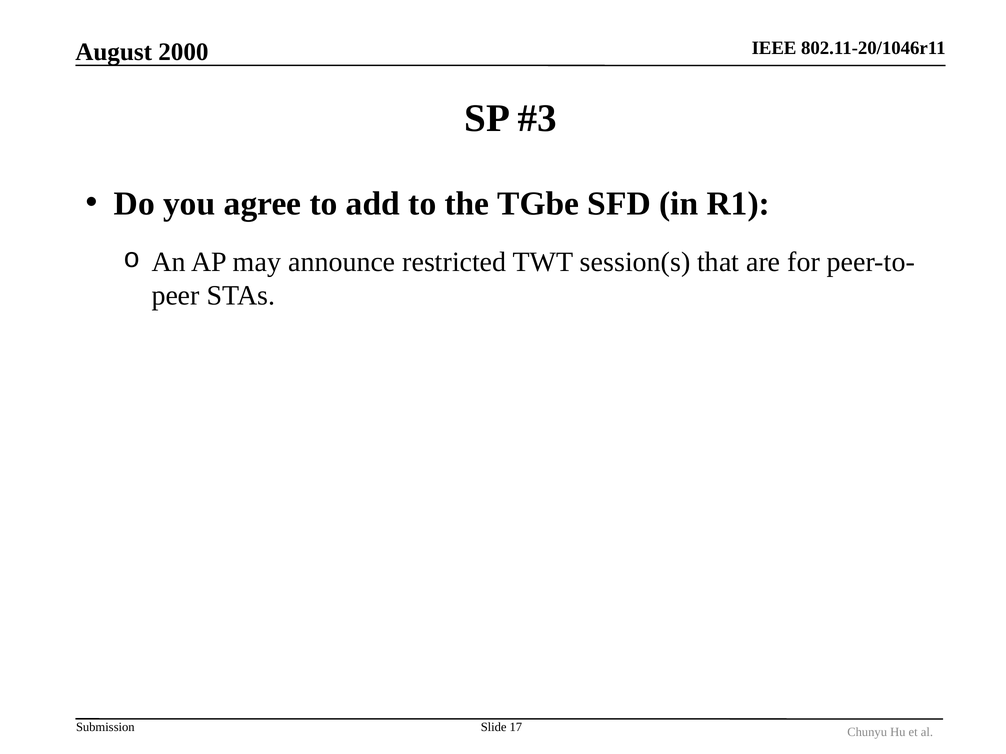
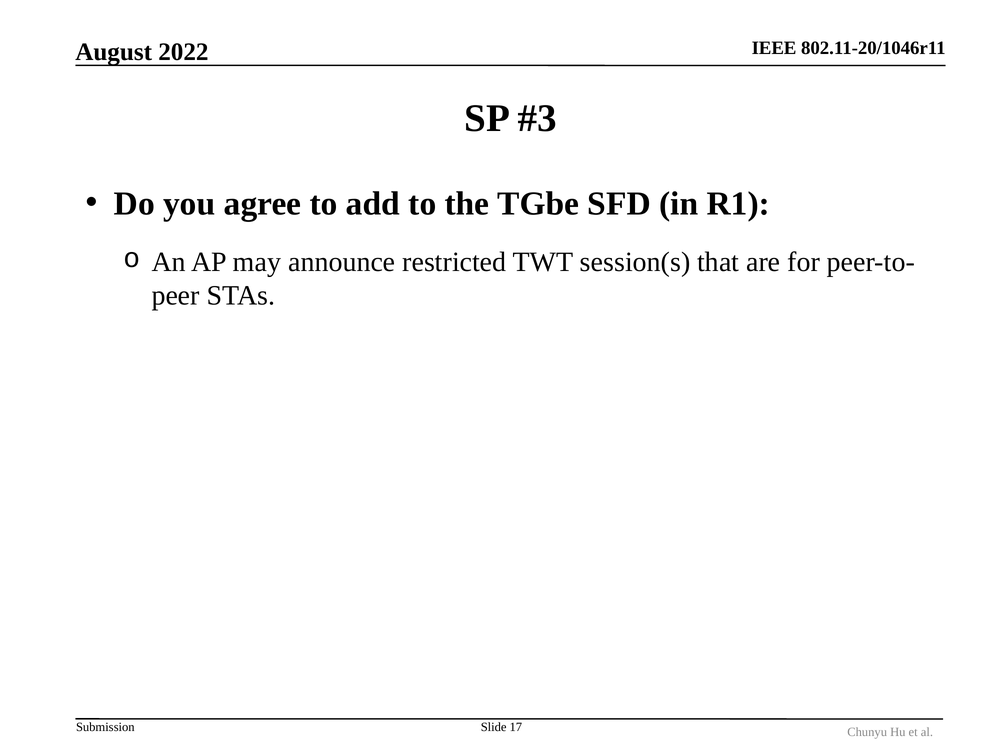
2000: 2000 -> 2022 (183, 52)
